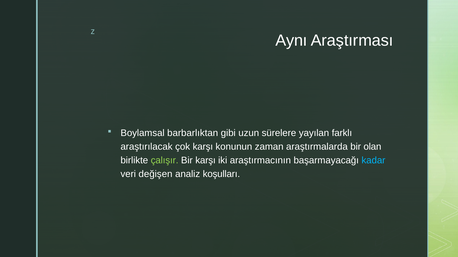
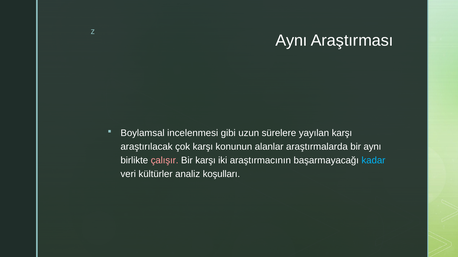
barbarlıktan: barbarlıktan -> incelenmesi (193, 133)
yayılan farklı: farklı -> karşı (342, 133)
zaman: zaman -> alanlar (269, 147)
bir olan: olan -> aynı (372, 147)
çalışır colour: light green -> pink (165, 161)
değişen: değişen -> kültürler (156, 175)
